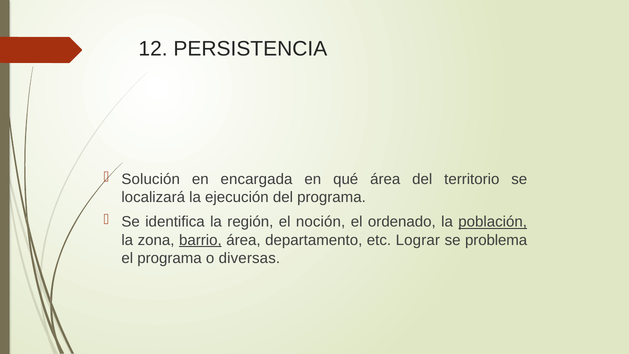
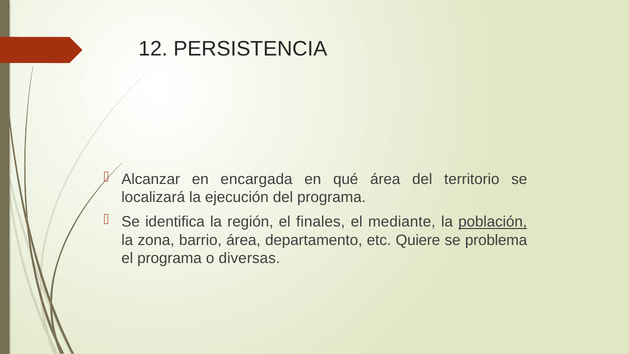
Solución: Solución -> Alcanzar (151, 179)
noción: noción -> finales (321, 222)
ordenado: ordenado -> mediante (402, 222)
barrio underline: present -> none (200, 240)
Lograr: Lograr -> Quiere (418, 240)
